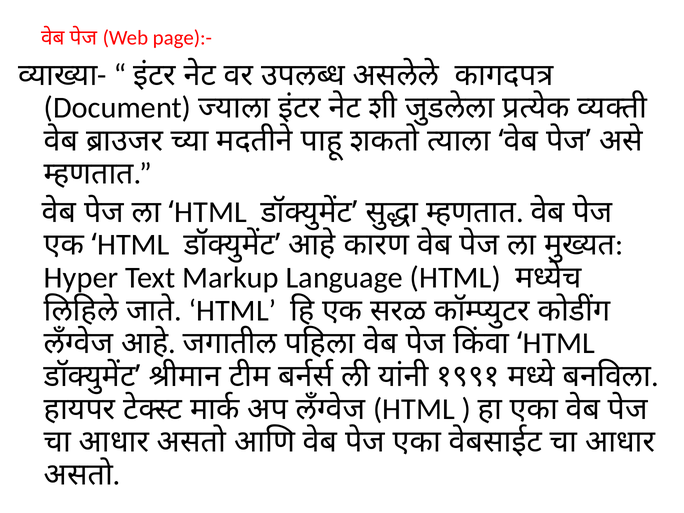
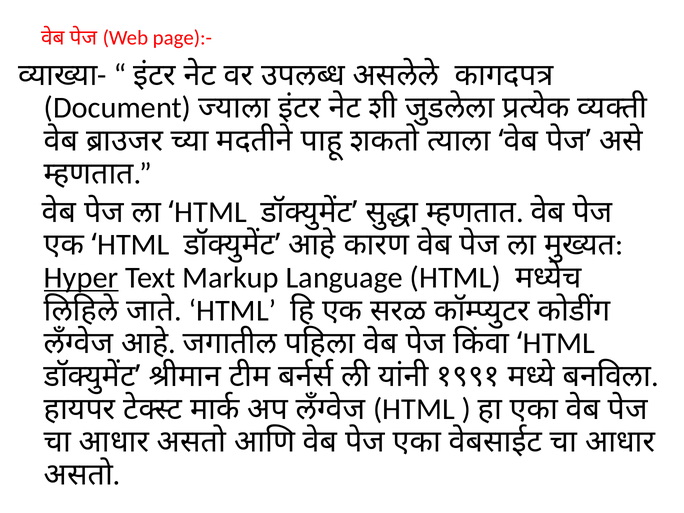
Hyper underline: none -> present (81, 278)
